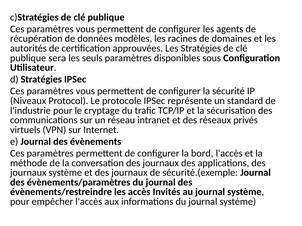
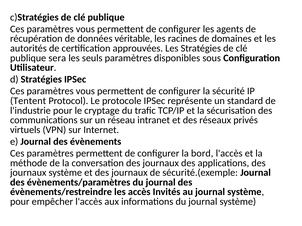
modèles: modèles -> véritable (133, 39)
Niveaux: Niveaux -> Tentent (28, 101)
